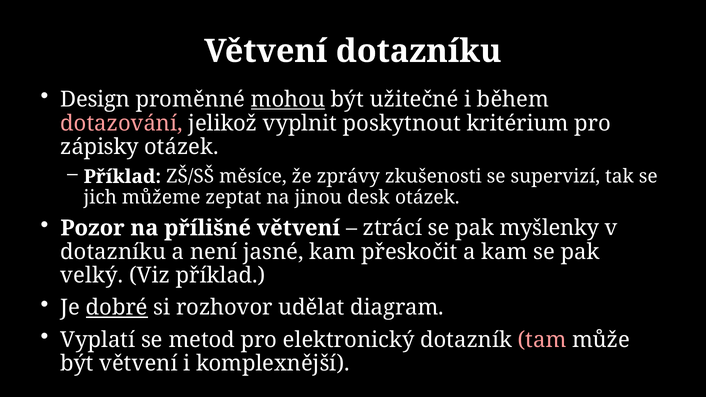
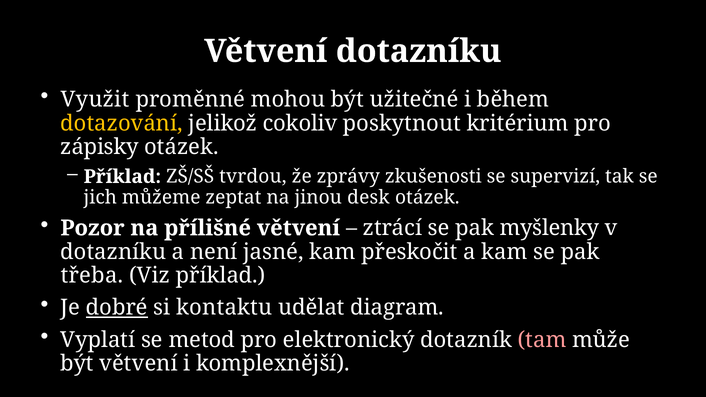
Design: Design -> Využit (95, 100)
mohou underline: present -> none (288, 100)
dotazování colour: pink -> yellow (122, 123)
vyplnit: vyplnit -> cokoliv (300, 123)
měsíce: měsíce -> tvrdou (253, 177)
velký: velký -> třeba (92, 276)
rozhovor: rozhovor -> kontaktu (224, 308)
